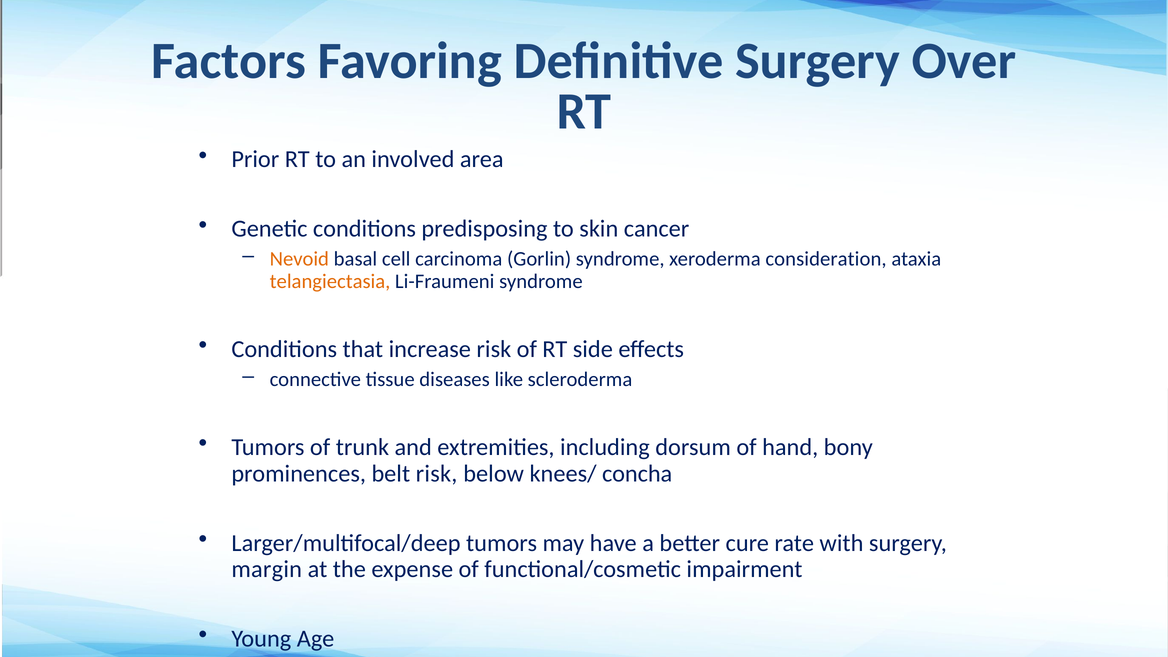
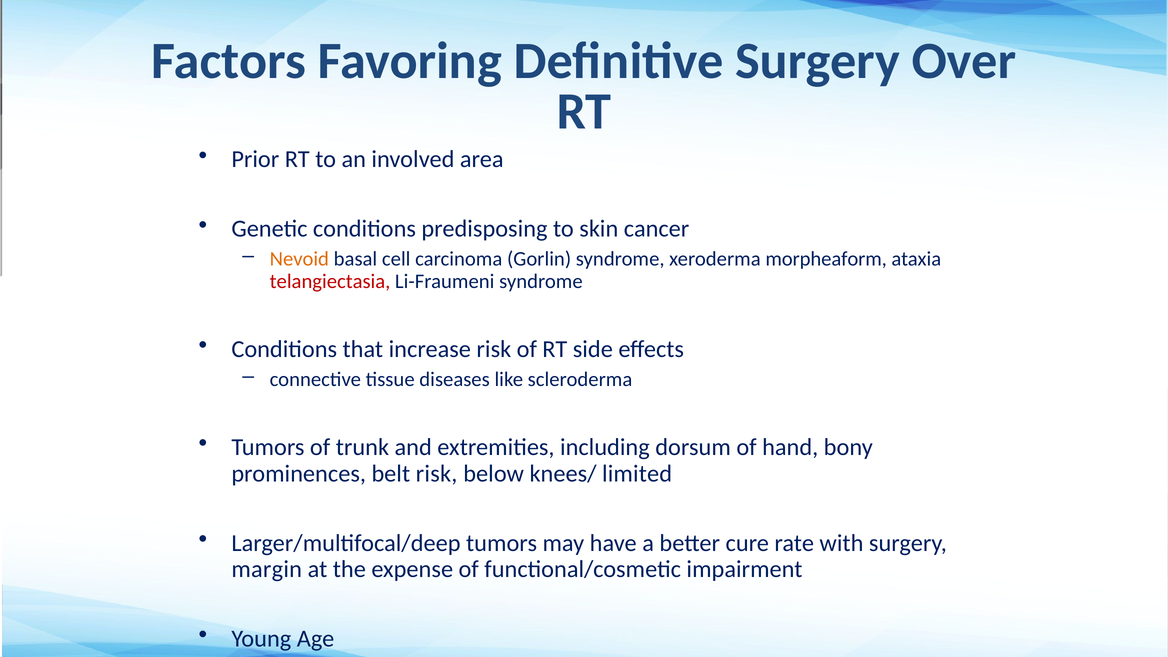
consideration: consideration -> morpheaform (826, 259)
telangiectasia colour: orange -> red (330, 281)
concha: concha -> limited (637, 473)
